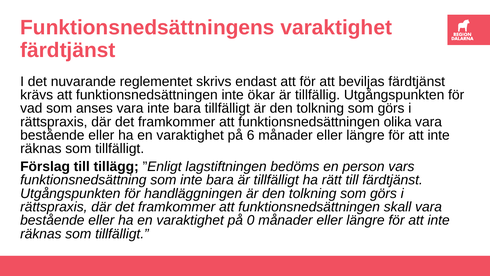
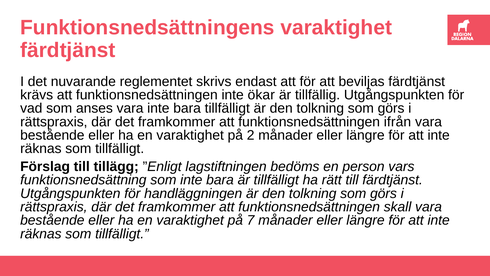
olika: olika -> ifrån (397, 122)
6: 6 -> 2 (251, 135)
0: 0 -> 7 (251, 220)
